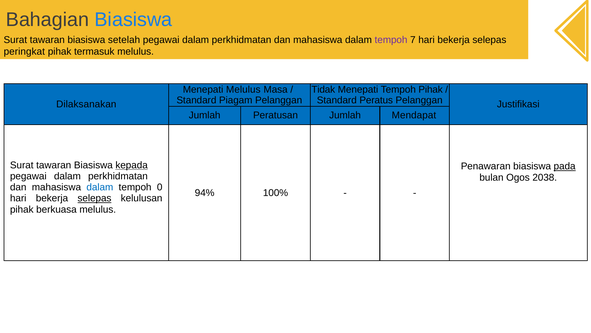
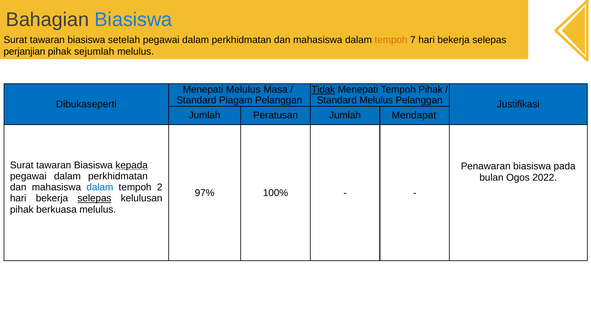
tempoh colour: purple -> orange (391, 40)
peringkat: peringkat -> perjanjian (24, 52)
termasuk: termasuk -> sejumlah (94, 52)
Tidak underline: none -> present (323, 89)
Standard Peratus: Peratus -> Melulus (376, 100)
Dilaksanakan: Dilaksanakan -> Dibukaseperti (86, 104)
pada underline: present -> none (565, 166)
2038: 2038 -> 2022 (545, 177)
0: 0 -> 2 (160, 187)
94%: 94% -> 97% (205, 193)
